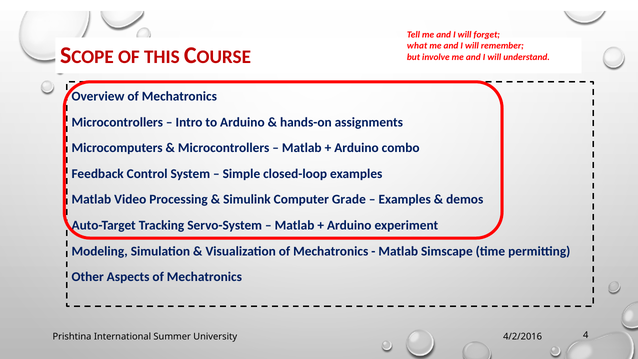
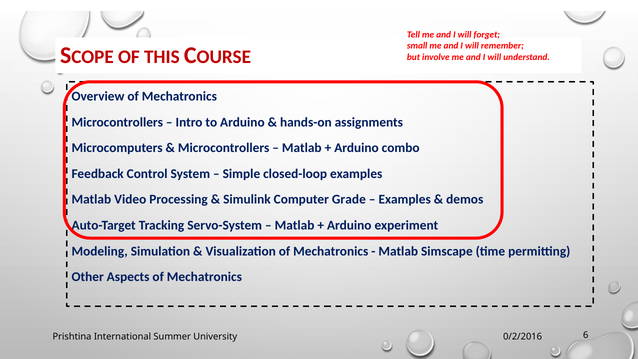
what: what -> small (417, 46)
4/2/2016: 4/2/2016 -> 0/2/2016 (523, 336)
4: 4 -> 6 (586, 335)
